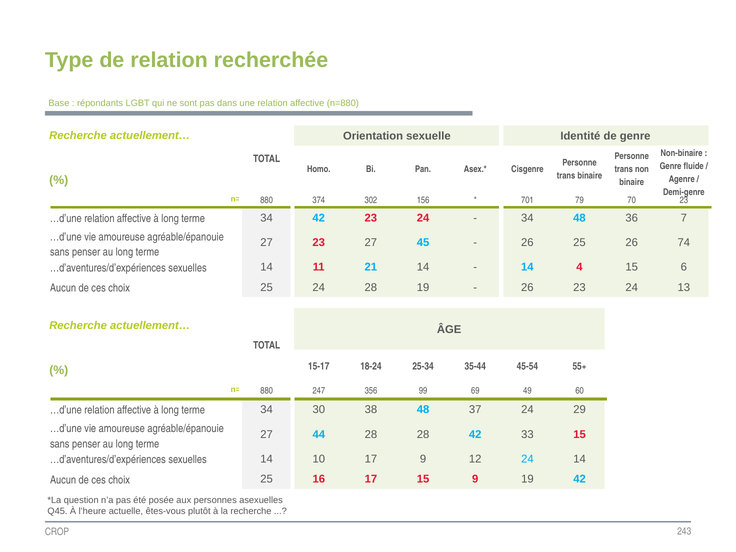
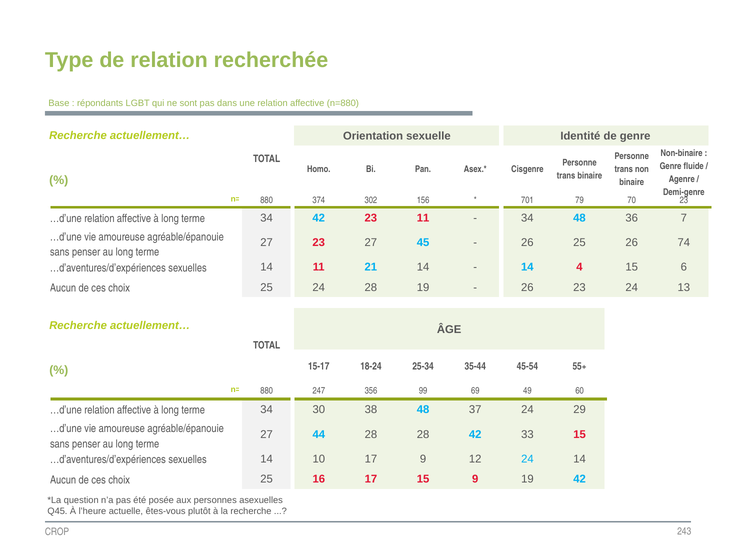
42 23 24: 24 -> 11 (423, 218)
